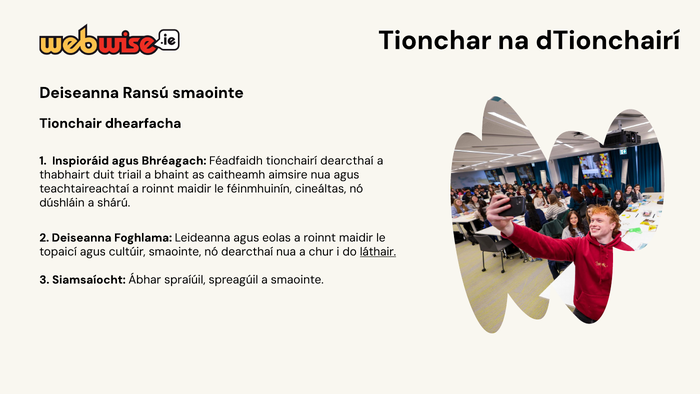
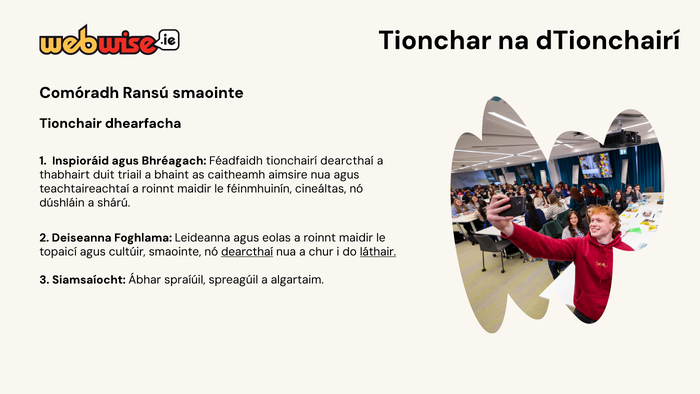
Deiseanna: Deiseanna -> Comóradh (79, 93)
dearcthaí underline: none -> present (247, 252)
a smaointe: smaointe -> algartaim (297, 280)
